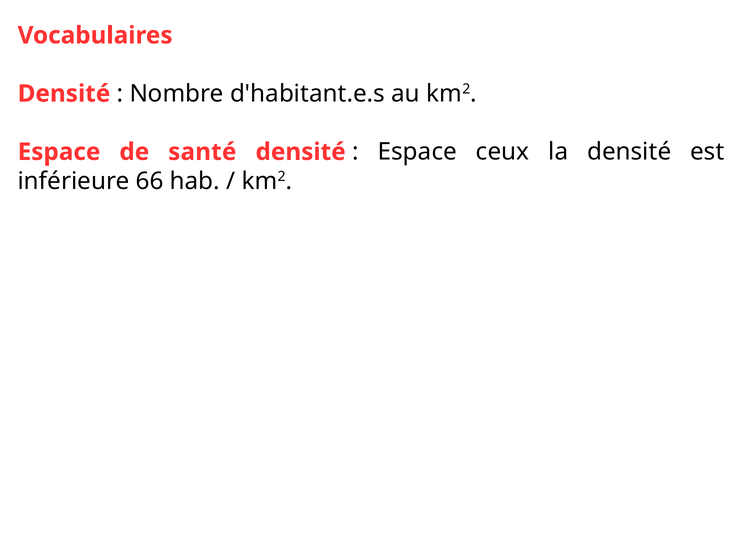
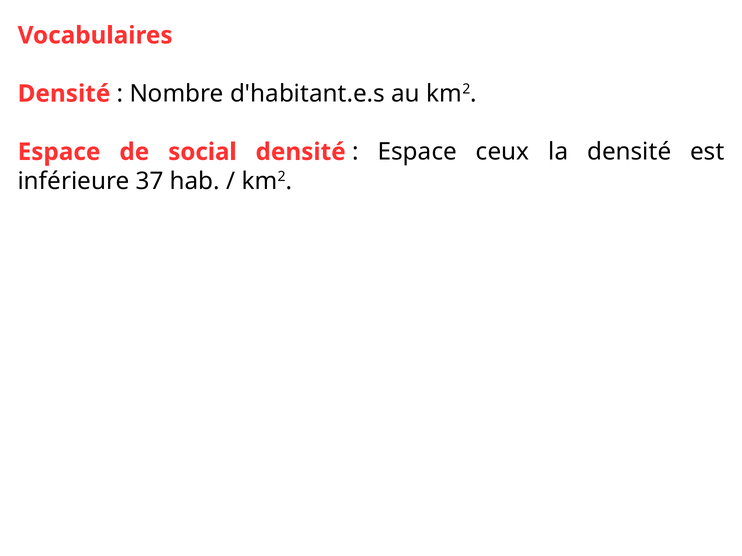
santé: santé -> social (202, 152)
66: 66 -> 37 (150, 181)
